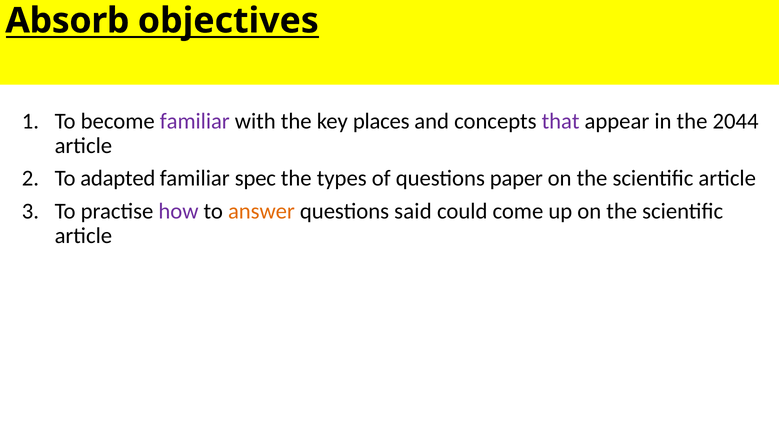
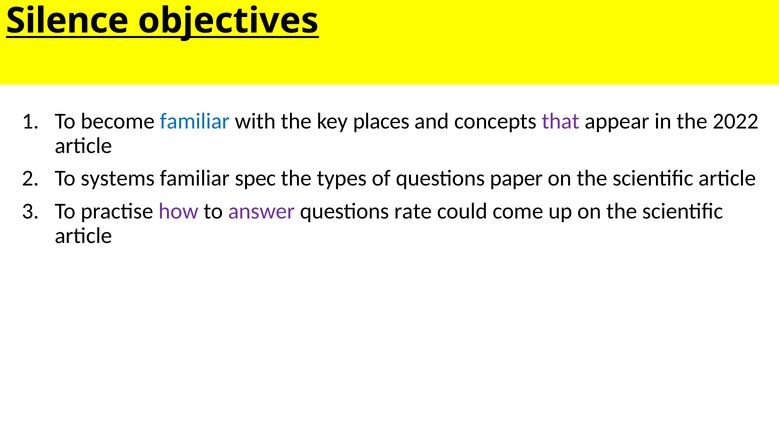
Absorb: Absorb -> Silence (67, 21)
familiar colour: purple -> blue (195, 121)
2044: 2044 -> 2022 (736, 121)
adapted: adapted -> systems (118, 178)
answer colour: orange -> purple (261, 211)
said: said -> rate (413, 211)
